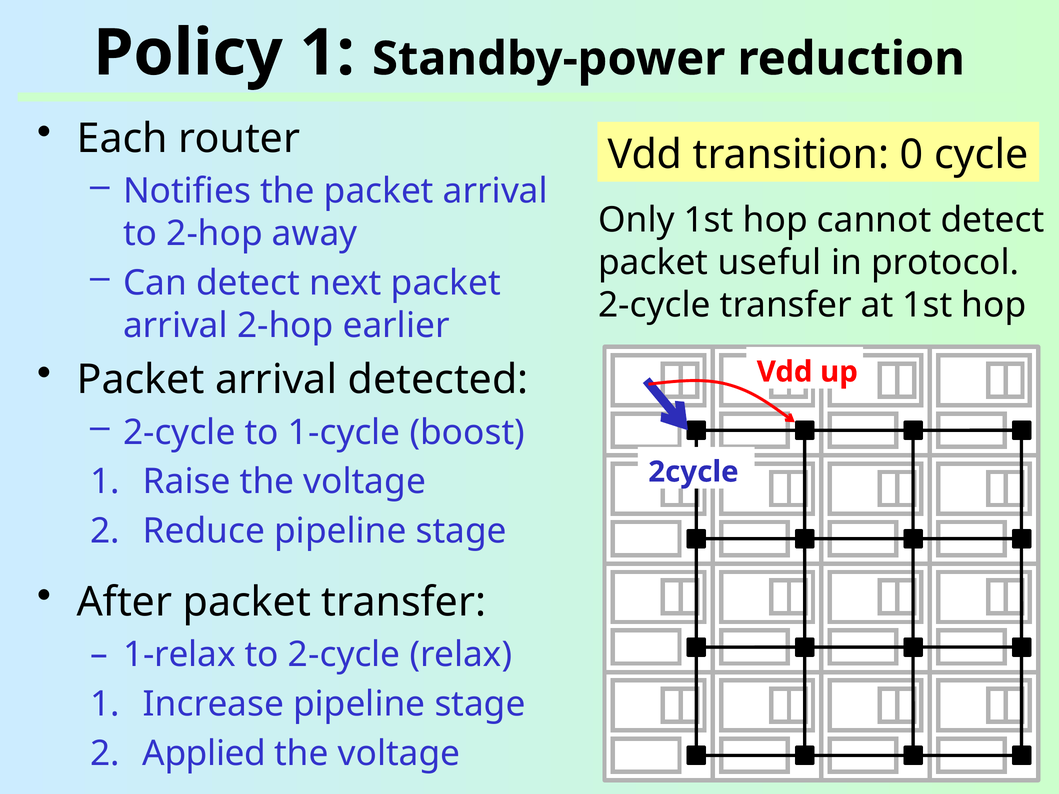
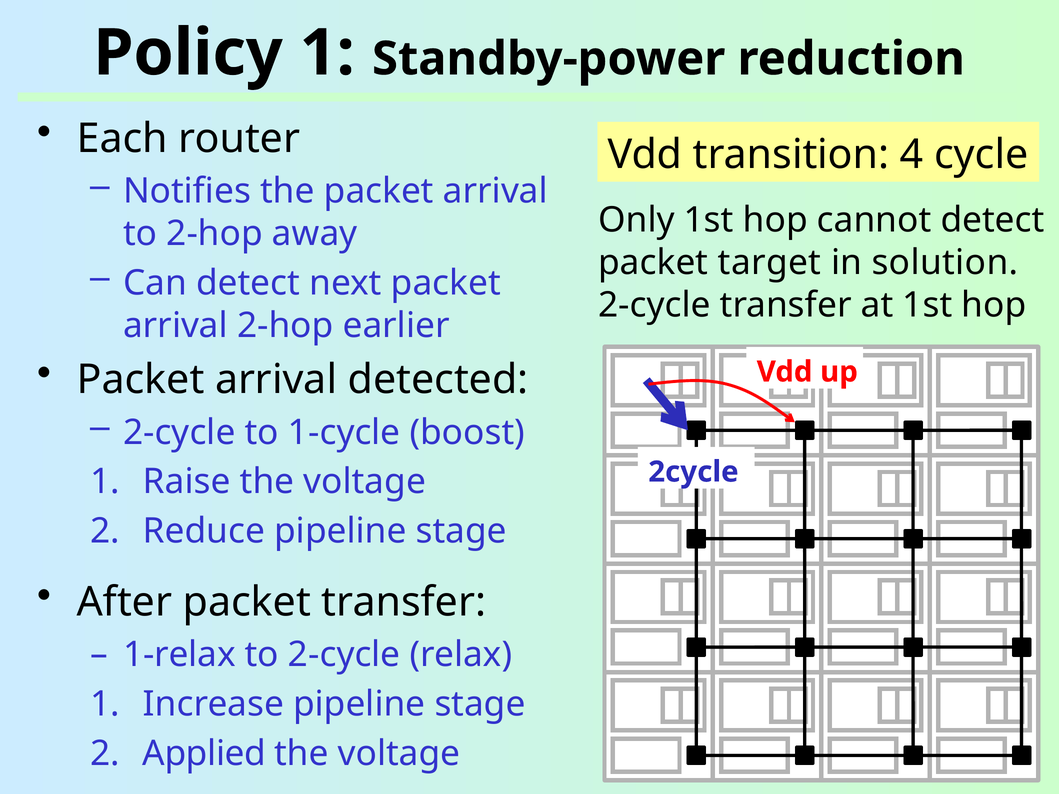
0: 0 -> 4 (912, 155)
useful: useful -> target (770, 263)
protocol: protocol -> solution (945, 263)
